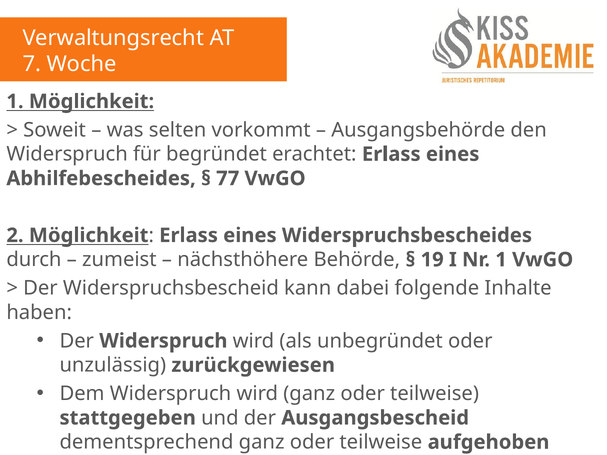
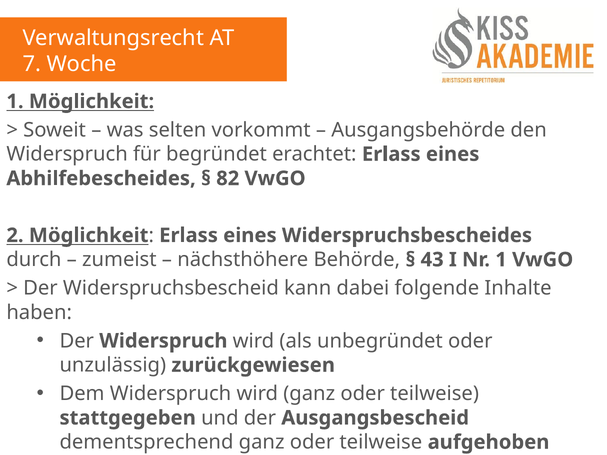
77: 77 -> 82 (228, 179)
19: 19 -> 43 (432, 260)
